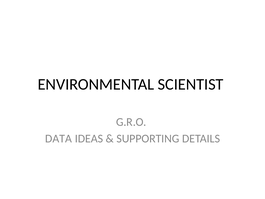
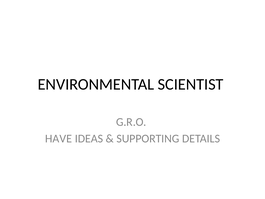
DATA: DATA -> HAVE (59, 138)
